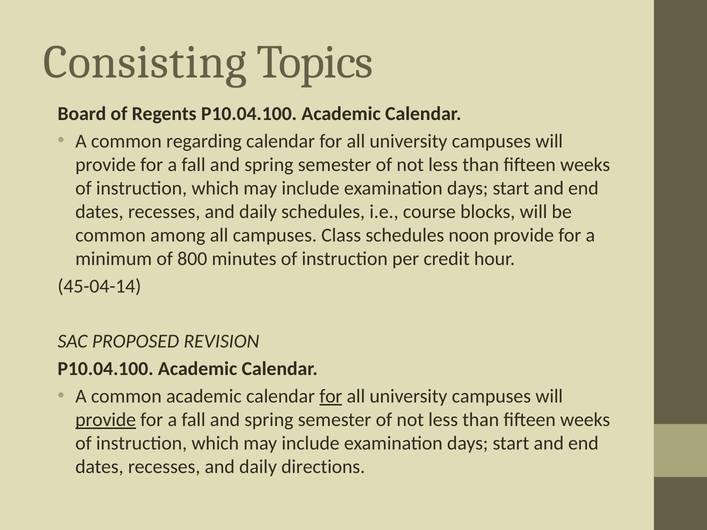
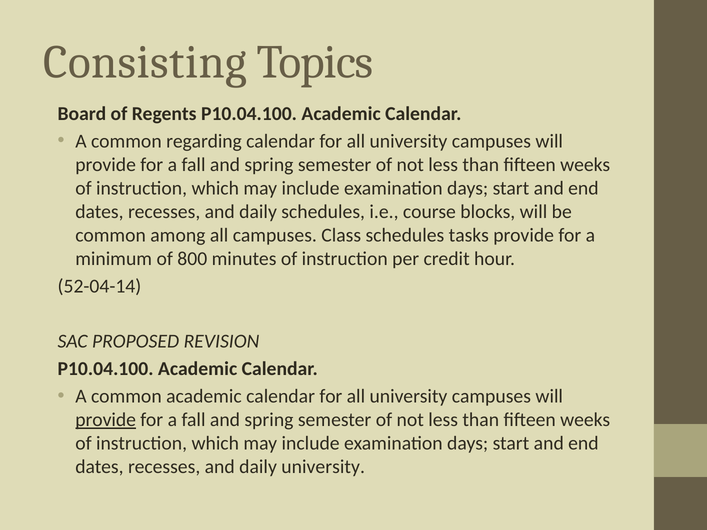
noon: noon -> tasks (469, 235)
45-04-14: 45-04-14 -> 52-04-14 (99, 286)
for underline: present -> none (331, 396)
daily directions: directions -> university (323, 467)
